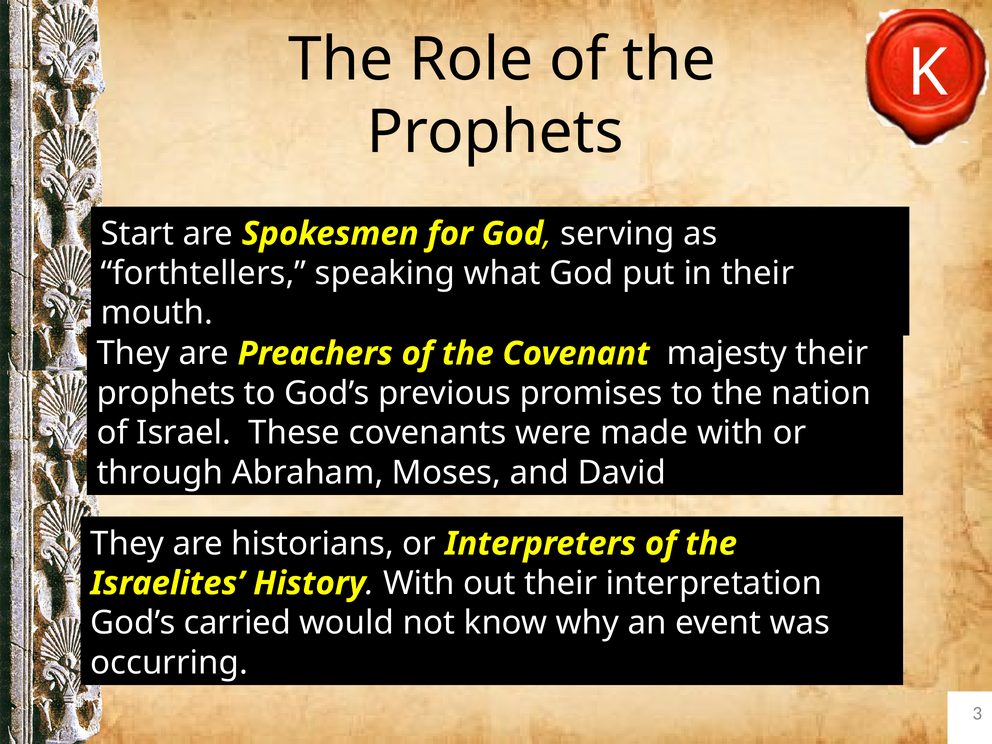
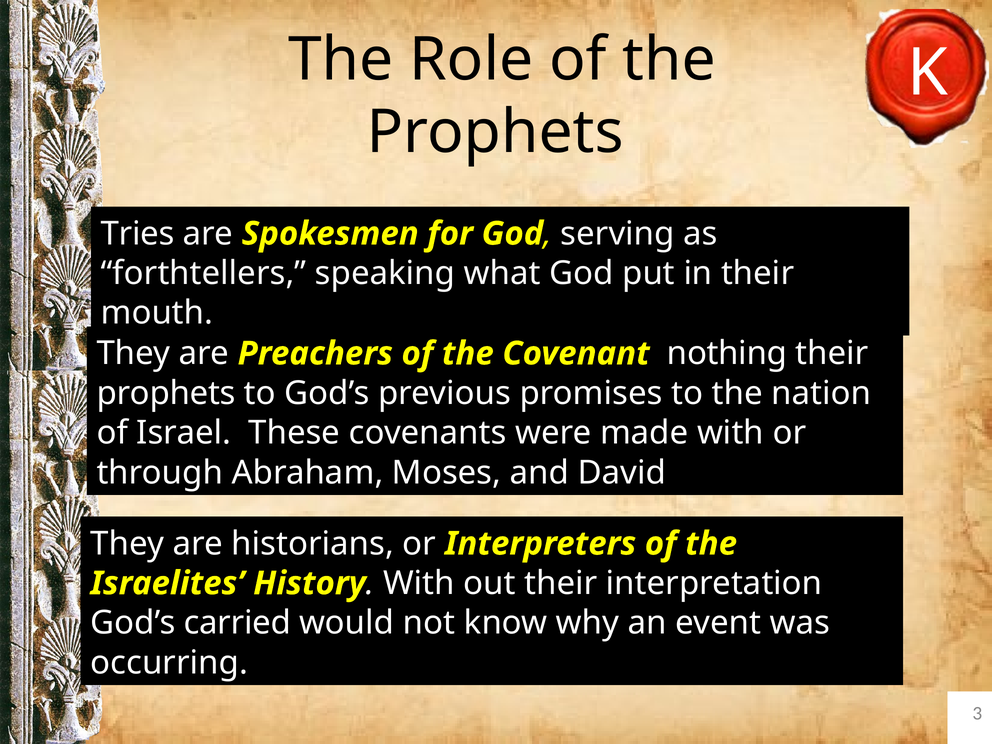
Start: Start -> Tries (138, 234)
majesty: majesty -> nothing (727, 354)
